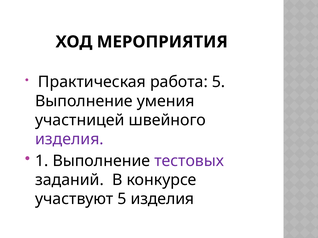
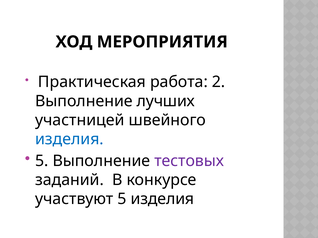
работа 5: 5 -> 2 (219, 82)
умения: умения -> лучших (166, 101)
изделия colour: purple -> blue (69, 139)
1: 1 -> 5 (42, 161)
